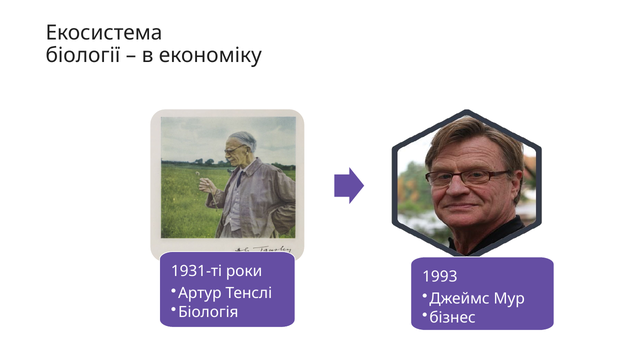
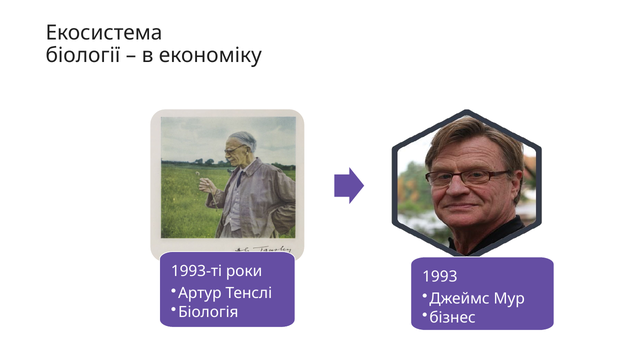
1931-ті: 1931-ті -> 1993-ті (196, 271)
